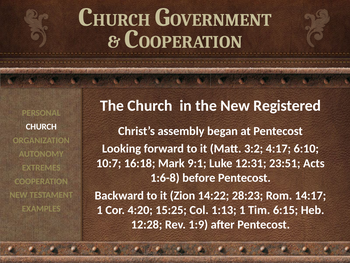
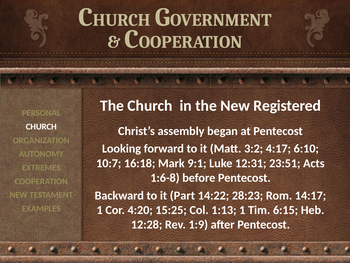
Zion: Zion -> Part (182, 195)
